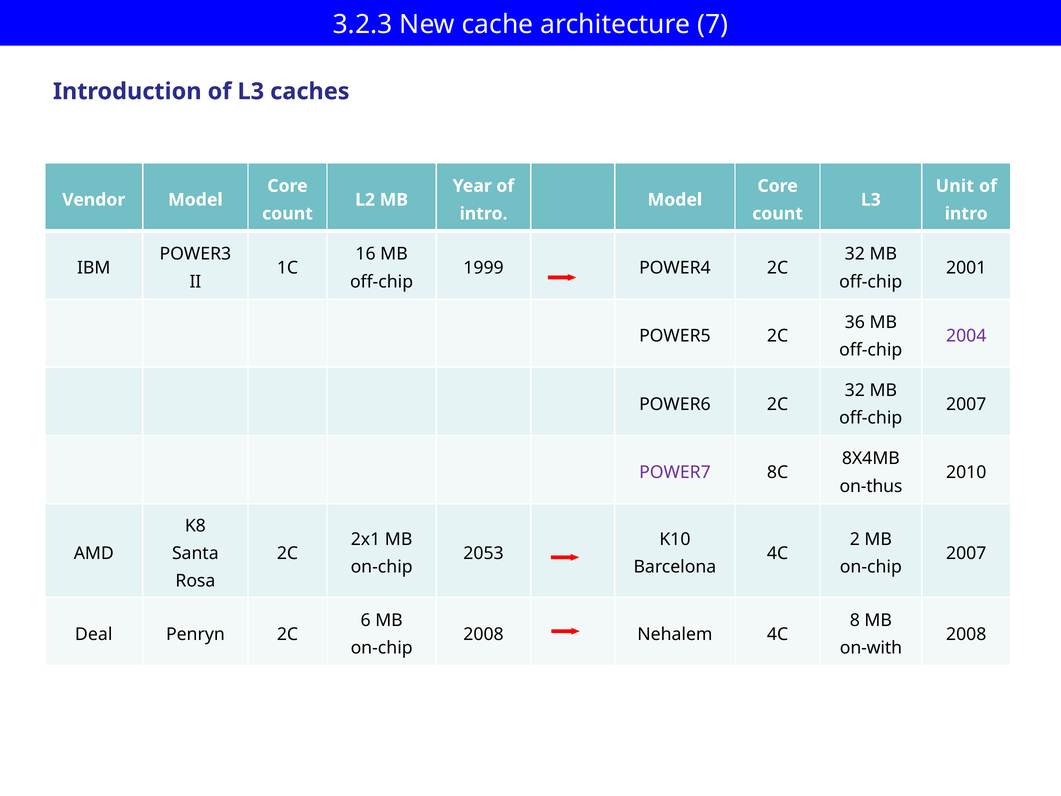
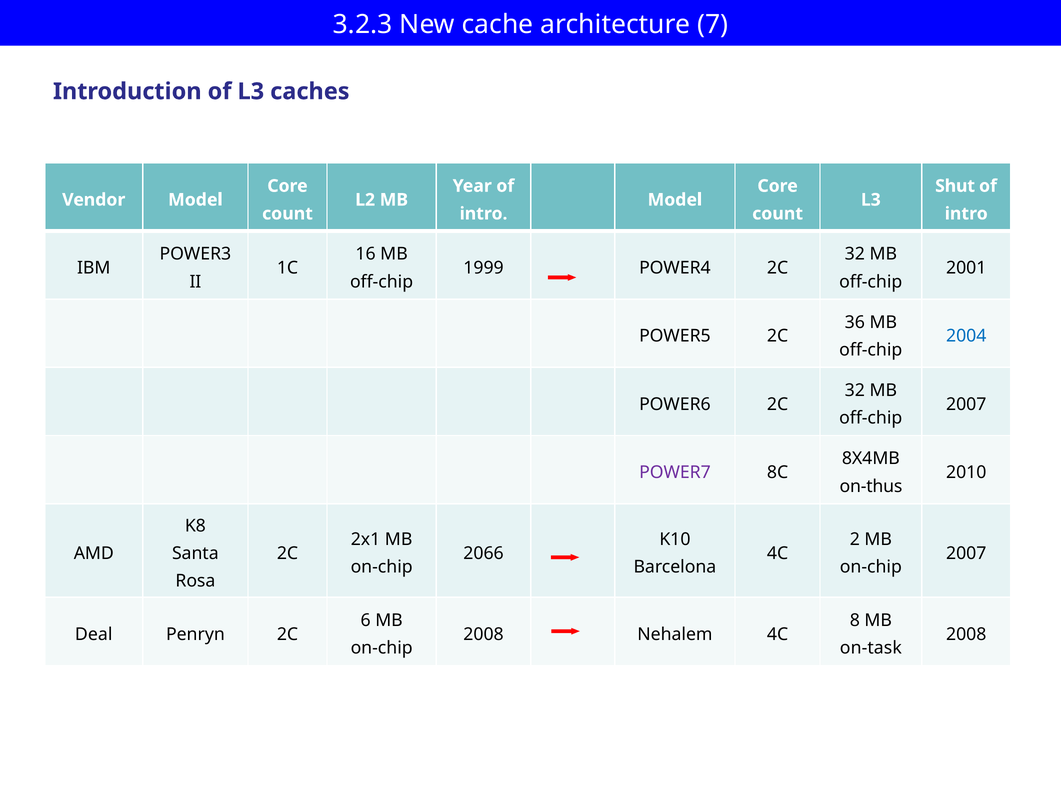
Unit: Unit -> Shut (955, 186)
2004 colour: purple -> blue (966, 336)
2053: 2053 -> 2066 (484, 553)
on-with: on-with -> on-task (871, 648)
